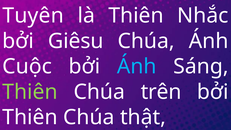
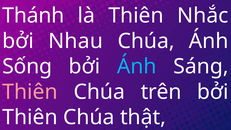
Tuyên: Tuyên -> Thánh (33, 16)
Giêsu: Giêsu -> Nhau (76, 41)
Cuộc: Cuộc -> Sống (27, 66)
Thiên colour: light green -> pink (30, 92)
